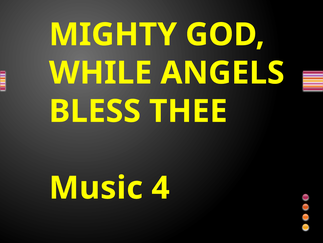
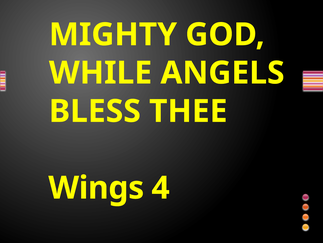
Music: Music -> Wings (96, 187)
